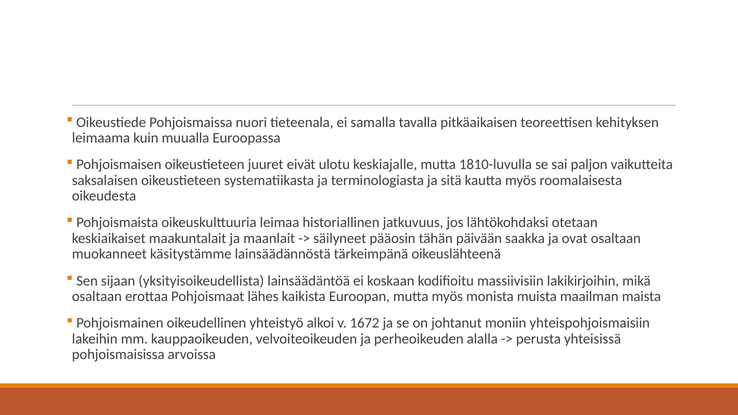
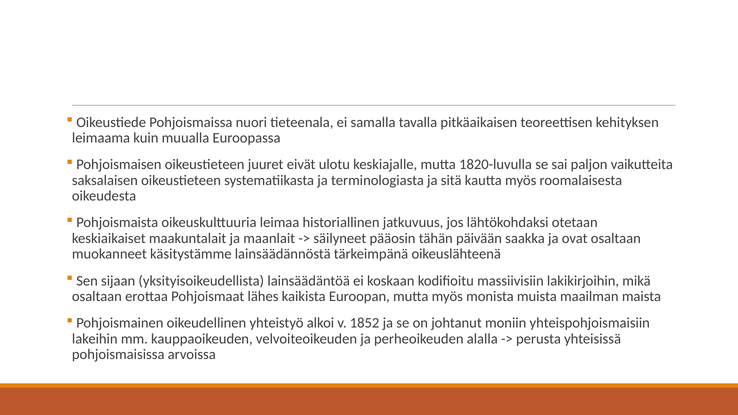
1810-luvulla: 1810-luvulla -> 1820-luvulla (496, 165)
1672: 1672 -> 1852 (365, 323)
